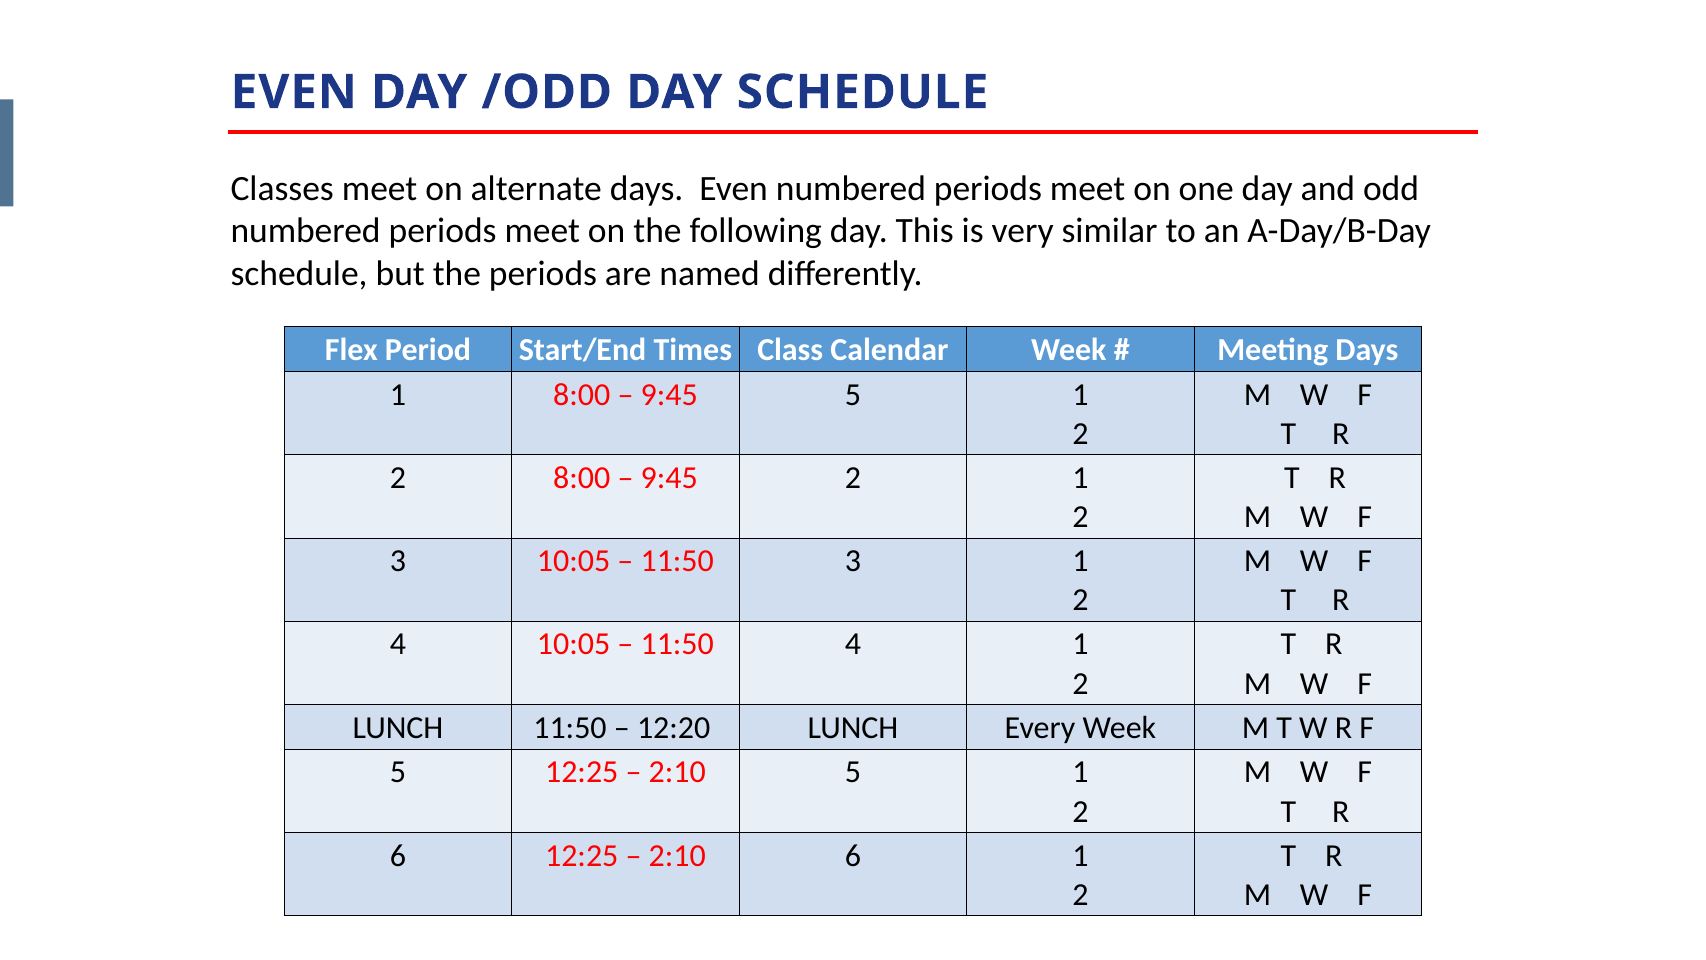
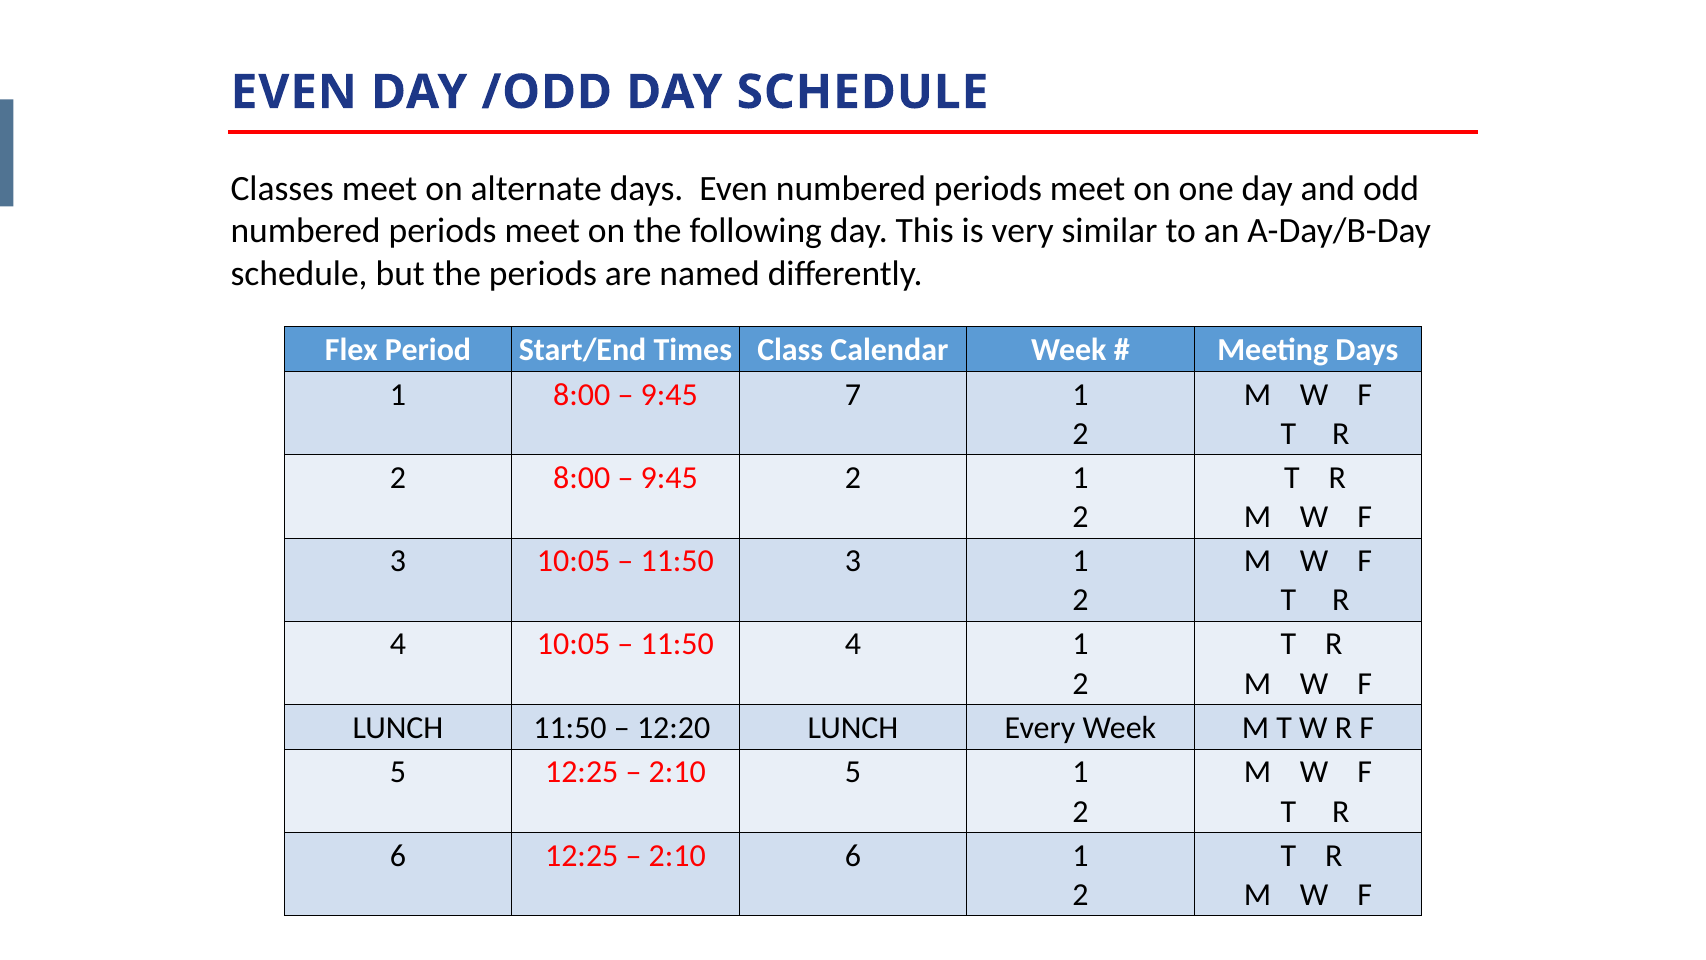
9:45 5: 5 -> 7 (853, 395)
